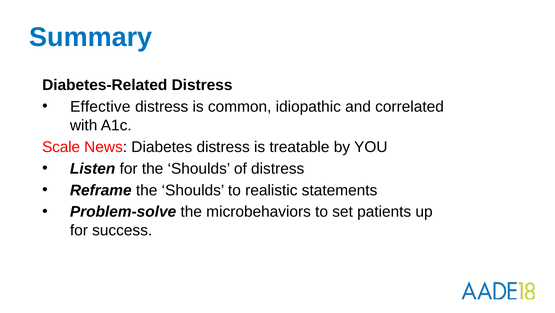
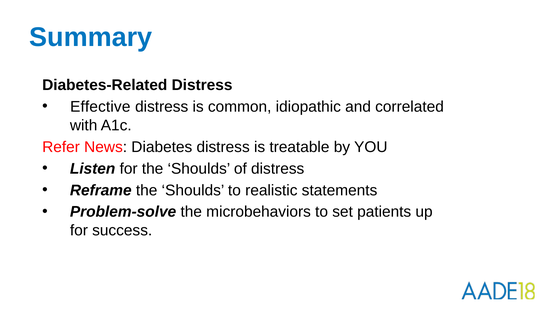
Scale: Scale -> Refer (61, 147)
